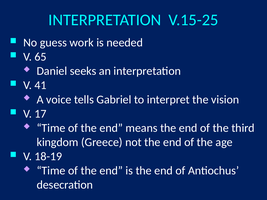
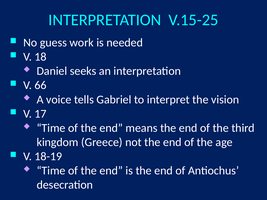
65: 65 -> 18 (41, 57)
41: 41 -> 66 (41, 85)
